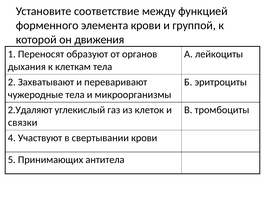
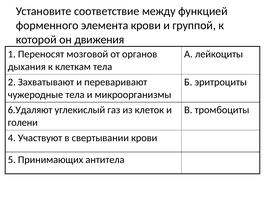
образуют: образуют -> мозговой (87, 54)
2.Удаляют: 2.Удаляют -> 6.Удаляют (30, 110)
связки: связки -> голени (23, 122)
